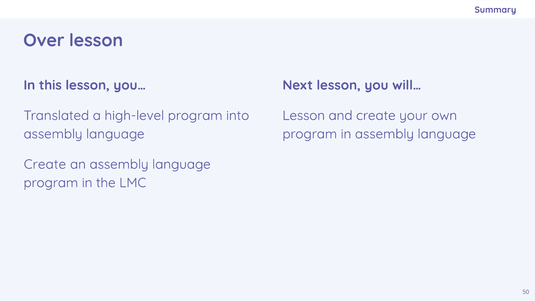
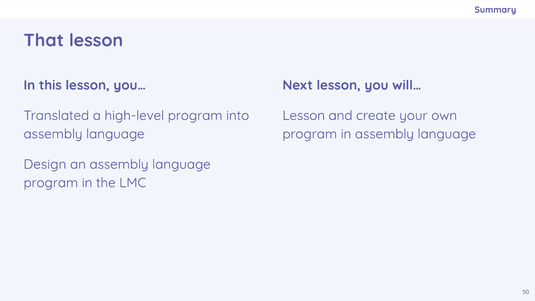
Over: Over -> That (44, 40)
Create: Create -> Design (45, 164)
